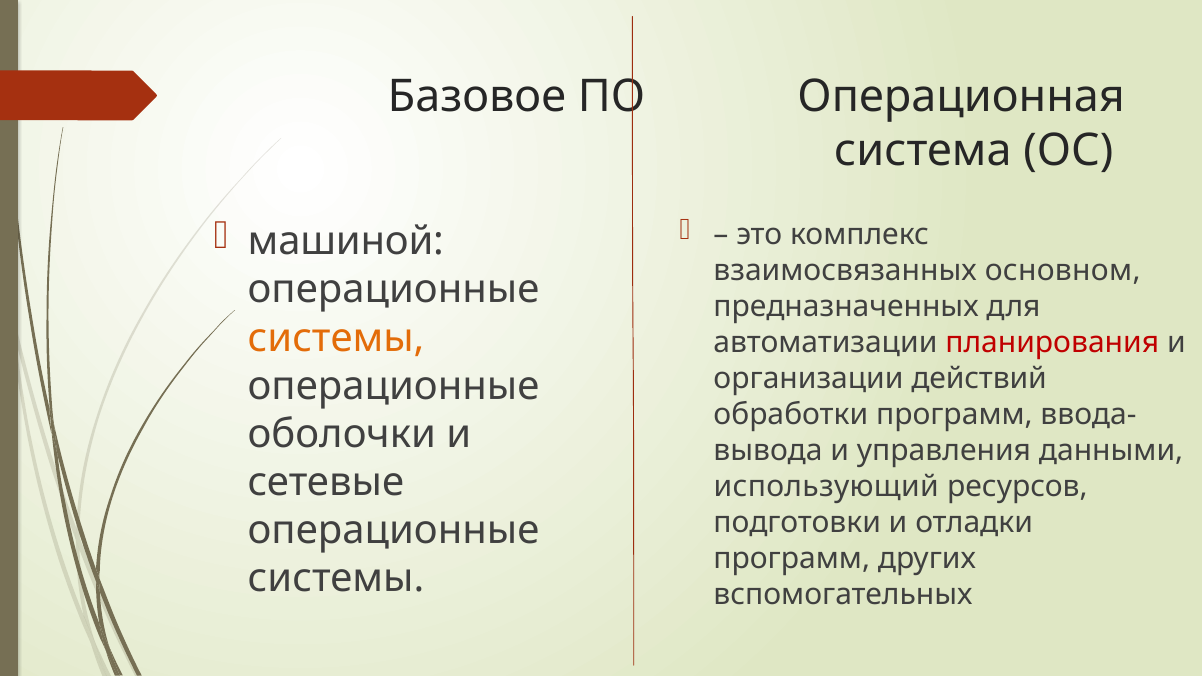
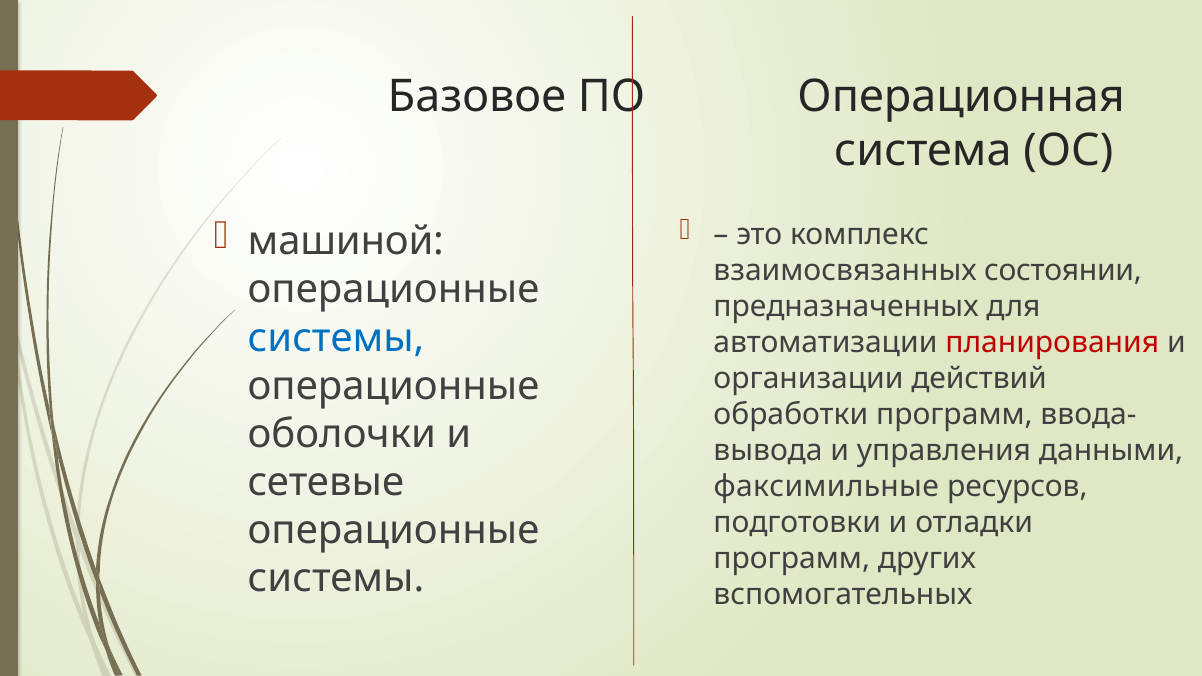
основном: основном -> состоянии (1063, 270)
системы colour: orange -> blue (336, 338)
использующий: использующий -> факсимильные (826, 487)
